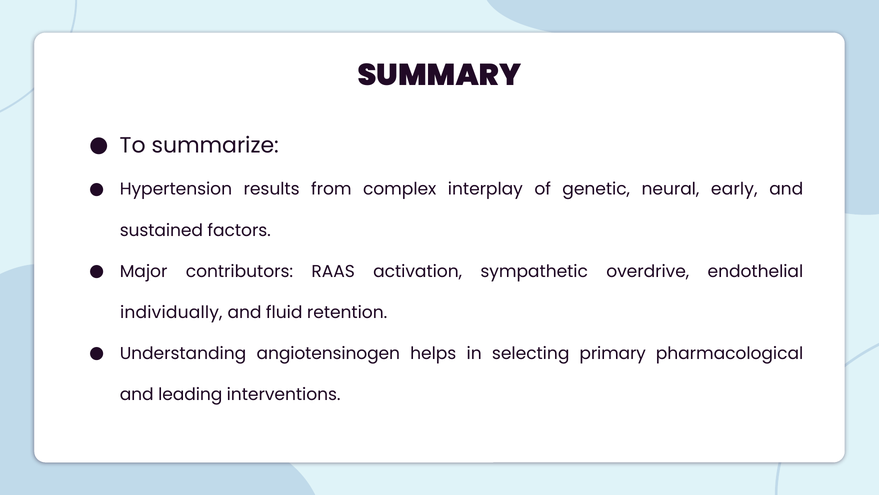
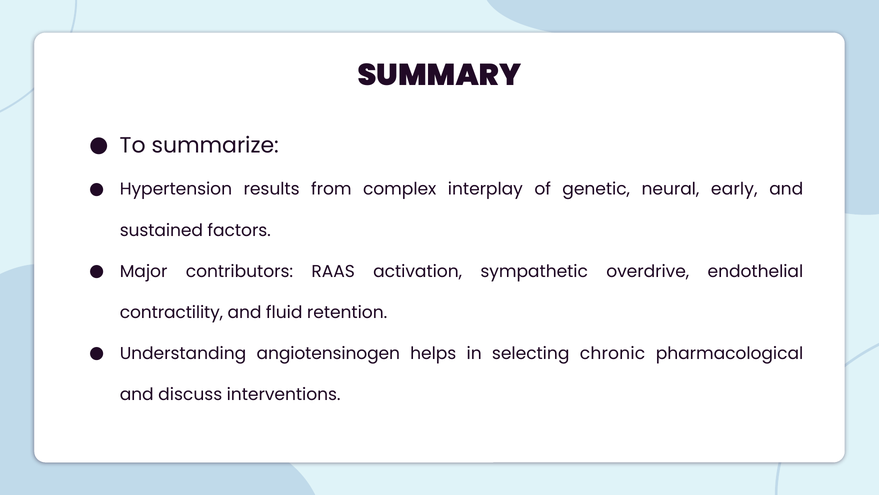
individually: individually -> contractility (171, 312)
primary: primary -> chronic (613, 353)
leading: leading -> discuss (190, 394)
